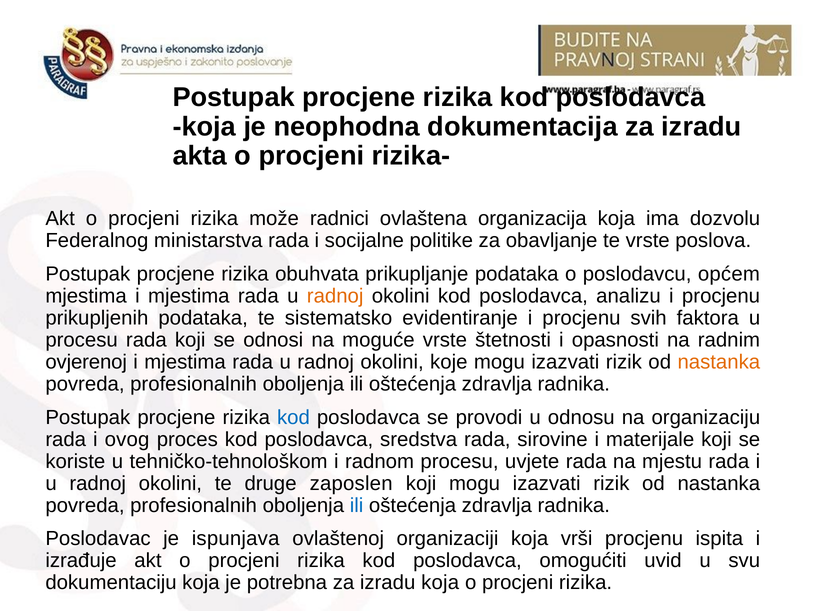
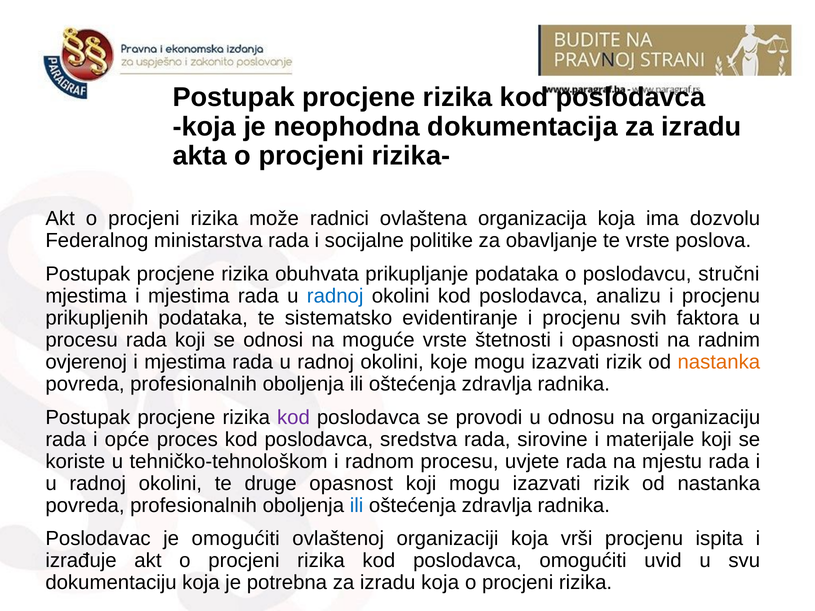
općem: općem -> stručni (729, 274)
radnoj colour: orange -> blue (335, 296)
kod colour: blue -> purple (293, 417)
ovog: ovog -> opće (127, 439)
zaposlen: zaposlen -> opasnost (351, 483)
je ispunjava: ispunjava -> omogućiti (236, 539)
